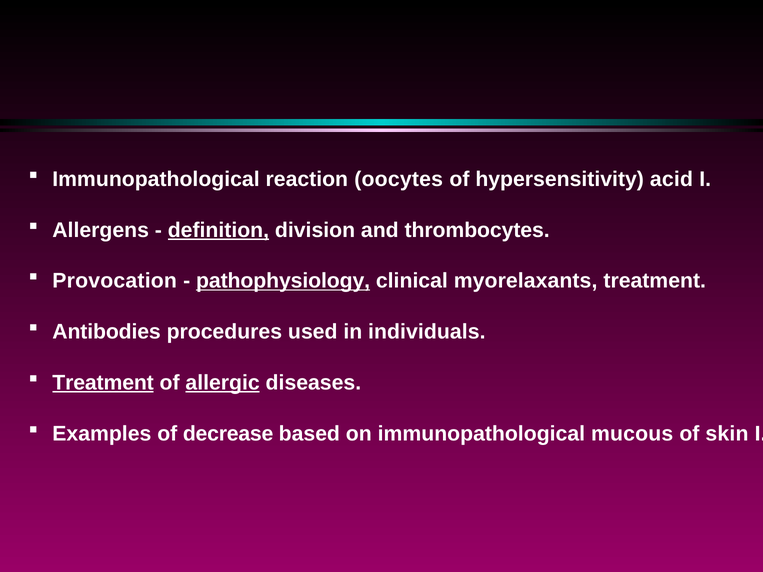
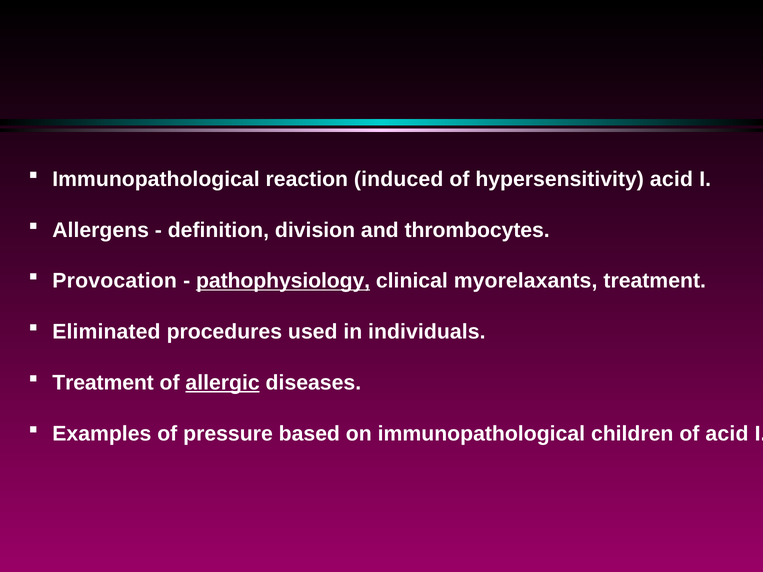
oocytes: oocytes -> induced (399, 179)
definition underline: present -> none (218, 230)
Antibodies: Antibodies -> Eliminated (106, 332)
Treatment underline: present -> none (103, 383)
decrease: decrease -> pressure (228, 434)
mucous: mucous -> children (632, 434)
of skin: skin -> acid (727, 434)
